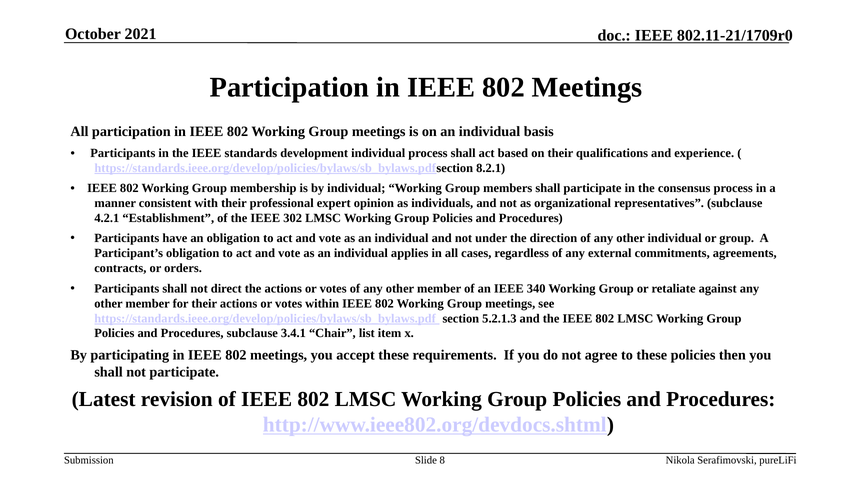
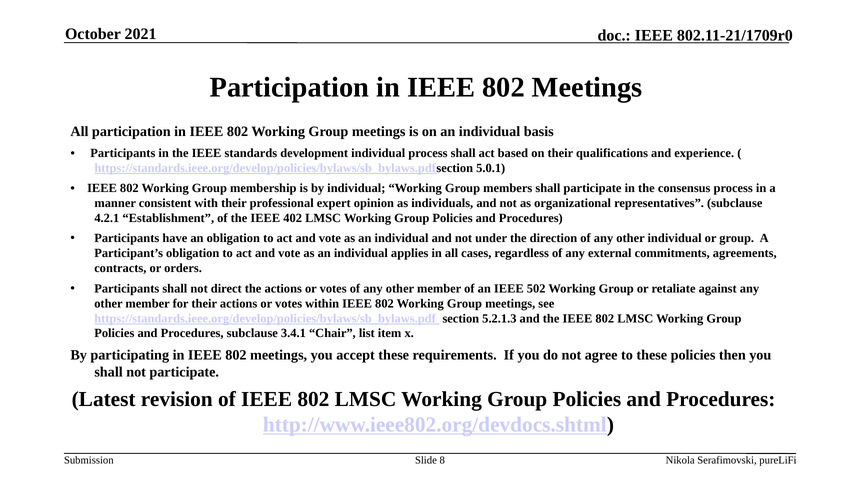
8.2.1: 8.2.1 -> 5.0.1 (491, 168)
302: 302 -> 402 (293, 218)
340: 340 -> 502 (536, 288)
